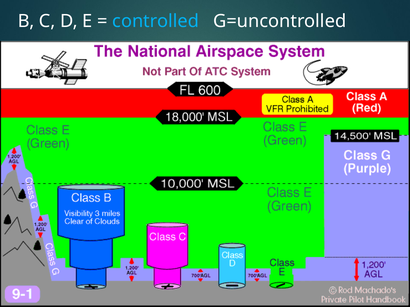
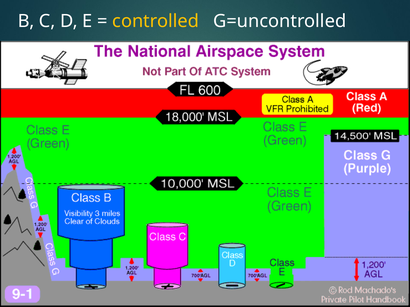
controlled colour: light blue -> yellow (156, 21)
